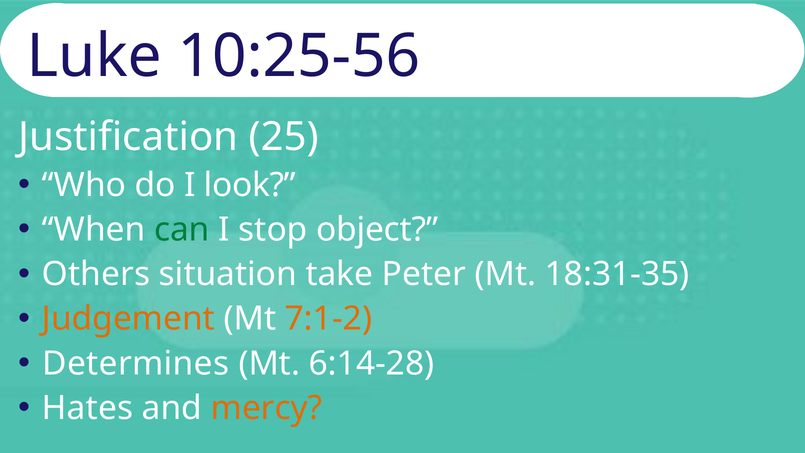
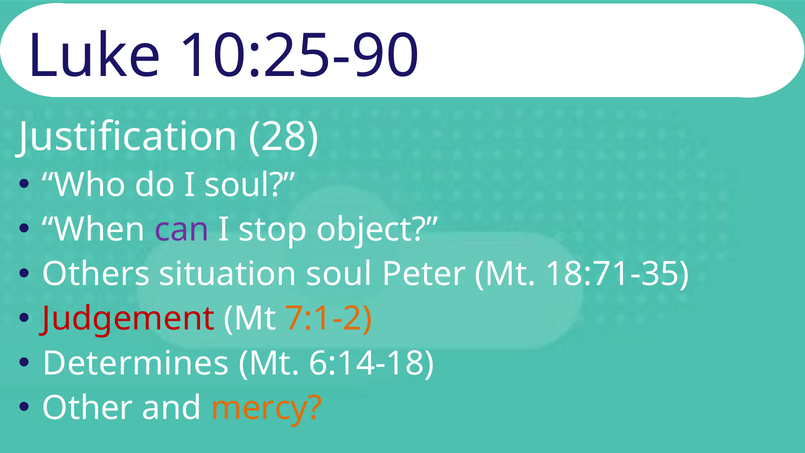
10:25-56: 10:25-56 -> 10:25-90 (299, 56)
25: 25 -> 28 (284, 137)
I look: look -> soul (250, 185)
can colour: green -> purple (182, 230)
situation take: take -> soul (339, 274)
18:31-35: 18:31-35 -> 18:71-35 (617, 274)
Judgement colour: orange -> red (128, 319)
6:14-28: 6:14-28 -> 6:14-18 (372, 363)
Hates: Hates -> Other (88, 408)
